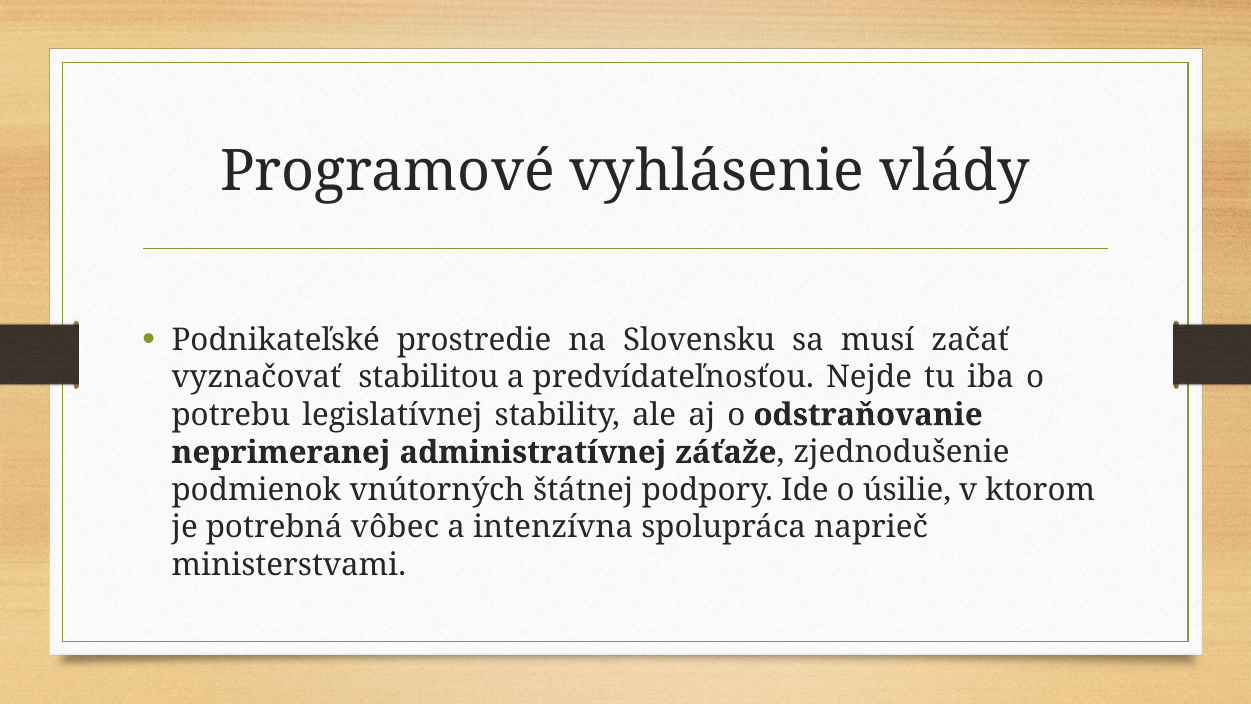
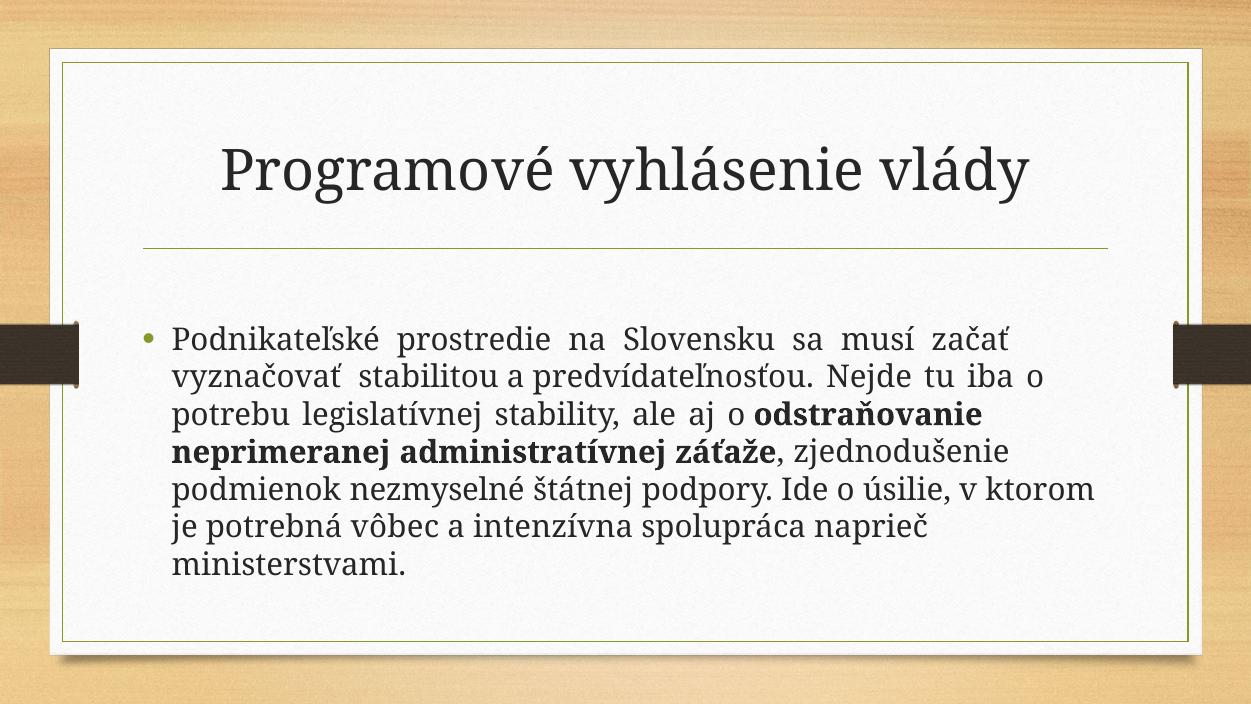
vnútorných: vnútorných -> nezmyselné (437, 490)
